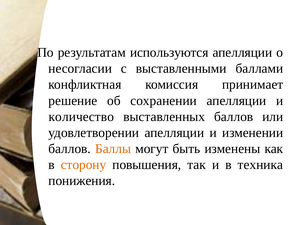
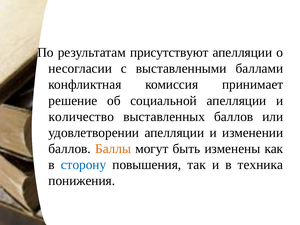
используются: используются -> присутствуют (169, 53)
сохранении: сохранении -> социальной (164, 101)
сторону colour: orange -> blue (84, 165)
